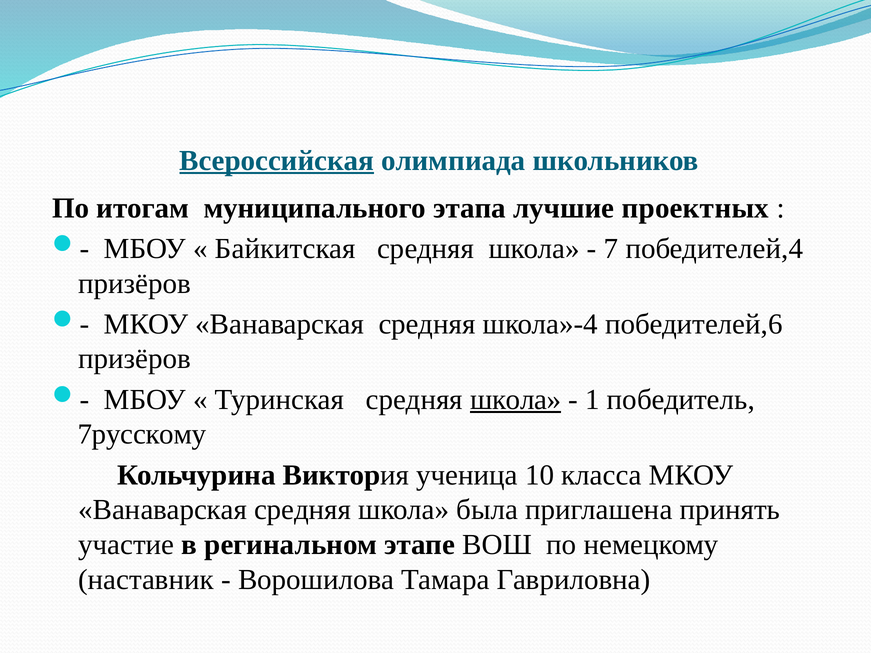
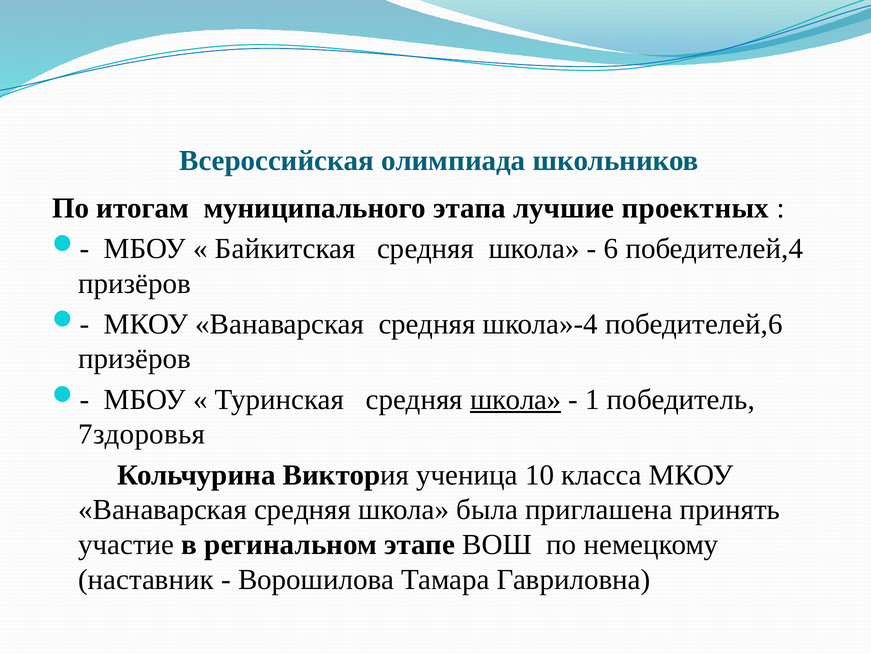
Всероссийская underline: present -> none (277, 161)
7: 7 -> 6 (611, 249)
7русскому: 7русскому -> 7здоровья (142, 435)
